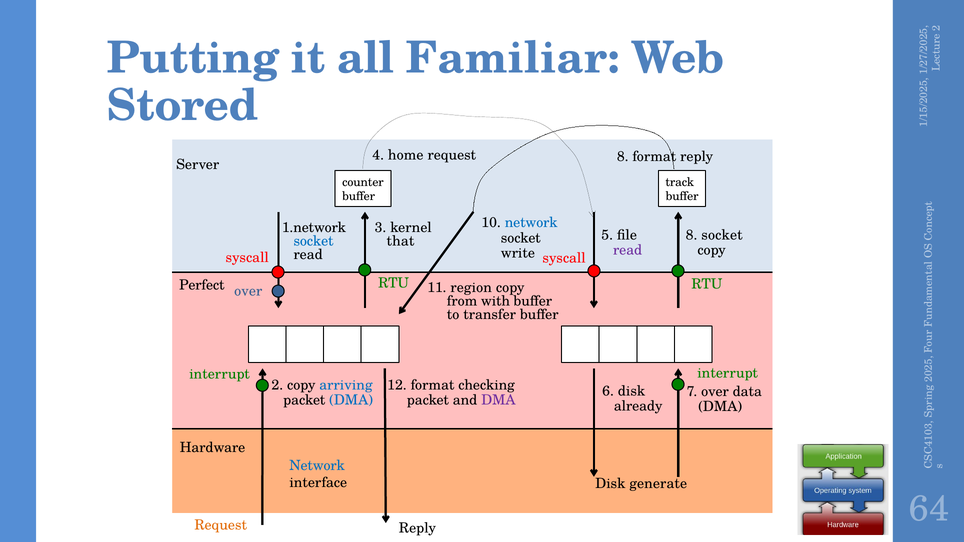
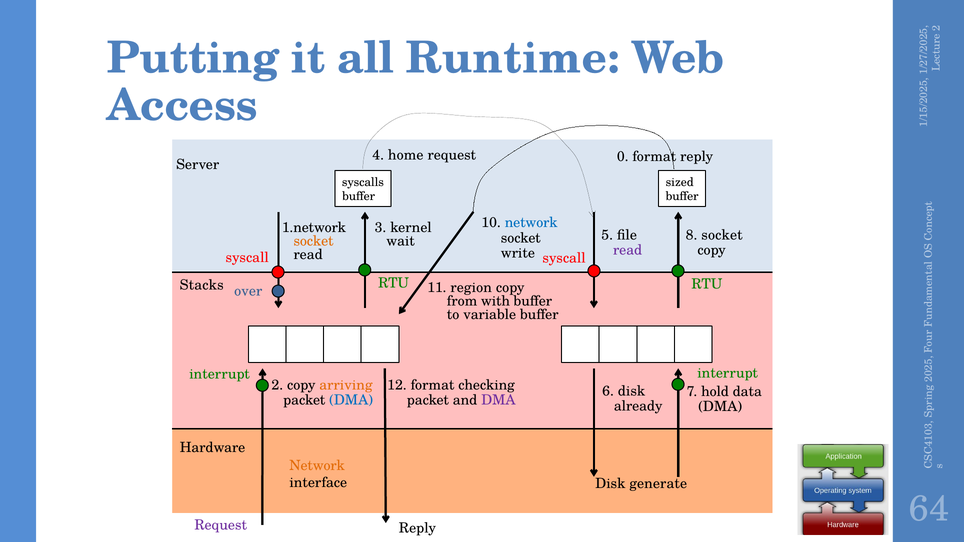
Familiar: Familiar -> Runtime (513, 58)
Stored: Stored -> Access (182, 106)
request 8: 8 -> 0 (623, 157)
counter: counter -> syscalls (363, 182)
track: track -> sized (680, 182)
socket colour: blue -> orange (314, 241)
that: that -> wait (401, 241)
Perfect: Perfect -> Stacks (202, 285)
transfer: transfer -> variable (490, 315)
arriving colour: blue -> orange (346, 385)
7 over: over -> hold (715, 392)
Network colour: blue -> orange (317, 466)
Request colour: orange -> purple (221, 525)
